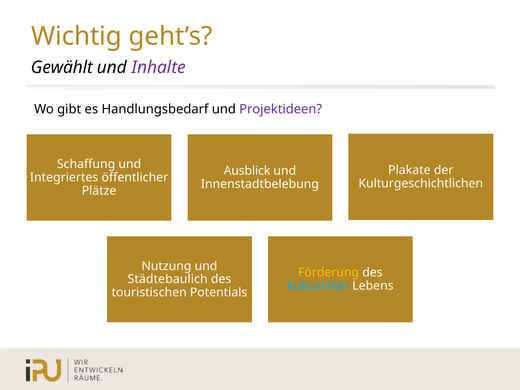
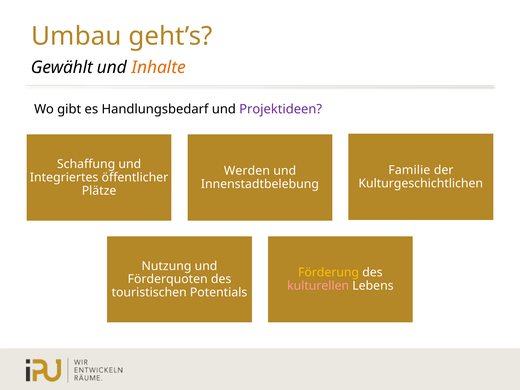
Wichtig: Wichtig -> Umbau (76, 36)
Inhalte colour: purple -> orange (159, 67)
Plakate: Plakate -> Familie (409, 170)
Ausblick: Ausblick -> Werden (247, 171)
Städtebaulich: Städtebaulich -> Förderquoten (168, 279)
kulturellen colour: light blue -> pink (318, 286)
